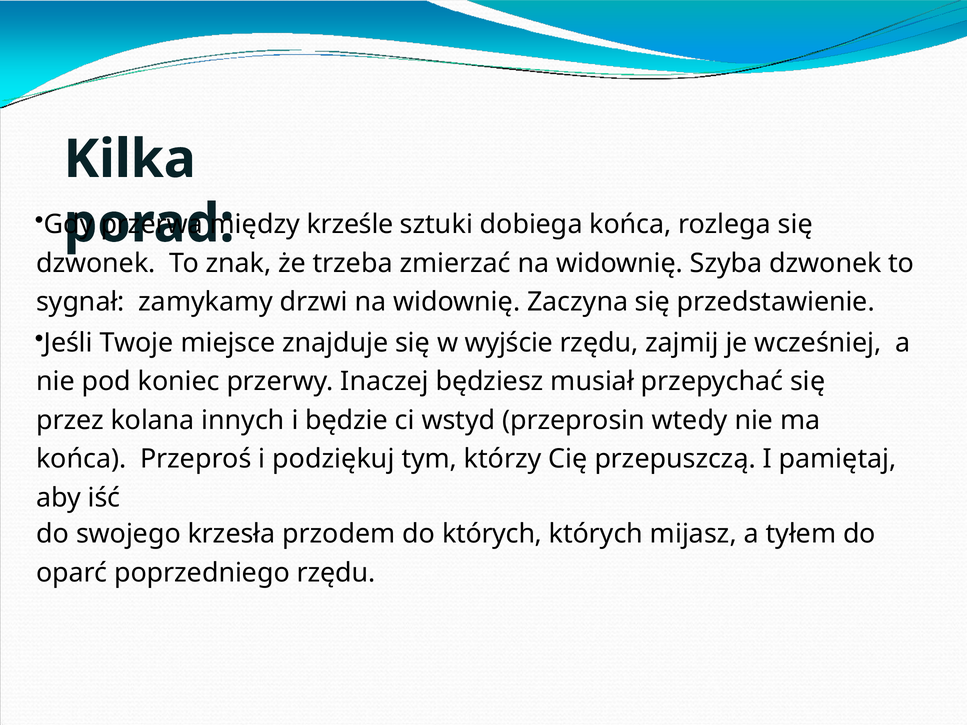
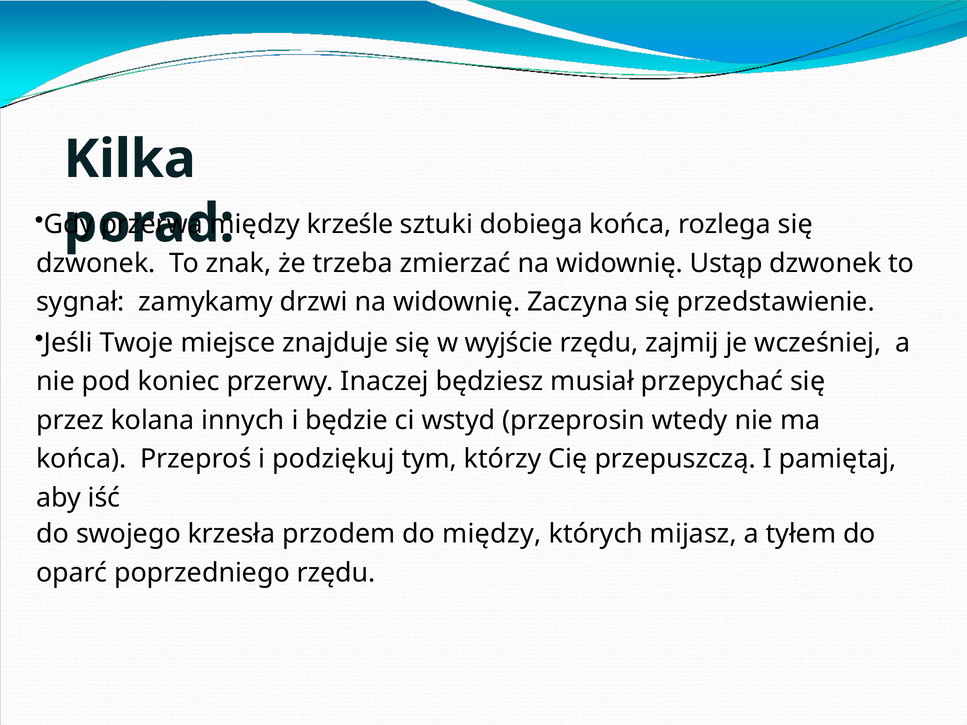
Szyba: Szyba -> Ustąp (726, 263)
do których: których -> między (492, 534)
